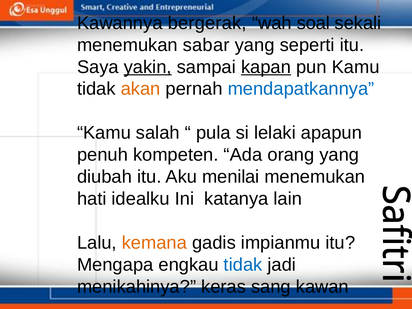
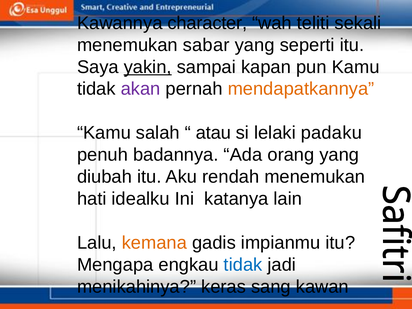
bergerak: bergerak -> character (207, 23)
soal: soal -> teliti (313, 23)
kapan underline: present -> none (266, 67)
akan colour: orange -> purple (141, 89)
mendapatkannya colour: blue -> orange (301, 89)
pula: pula -> atau (213, 133)
apapun: apapun -> padaku (331, 133)
kompeten: kompeten -> badannya (176, 155)
menilai: menilai -> rendah (231, 177)
